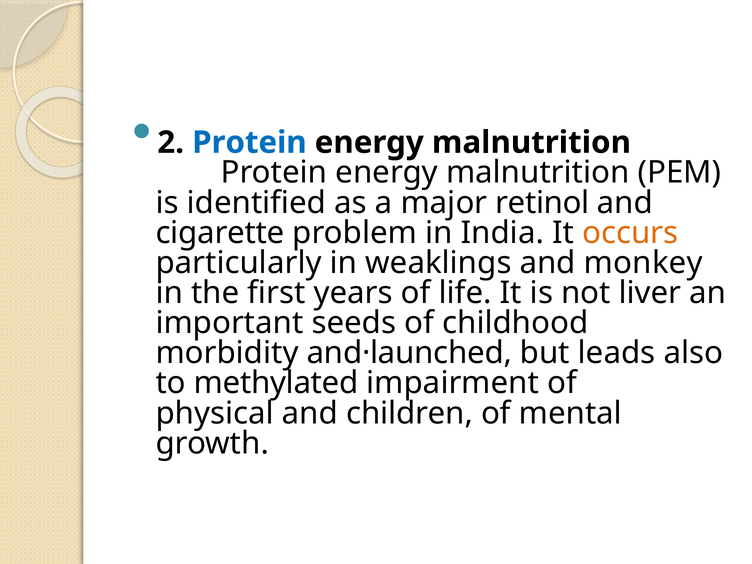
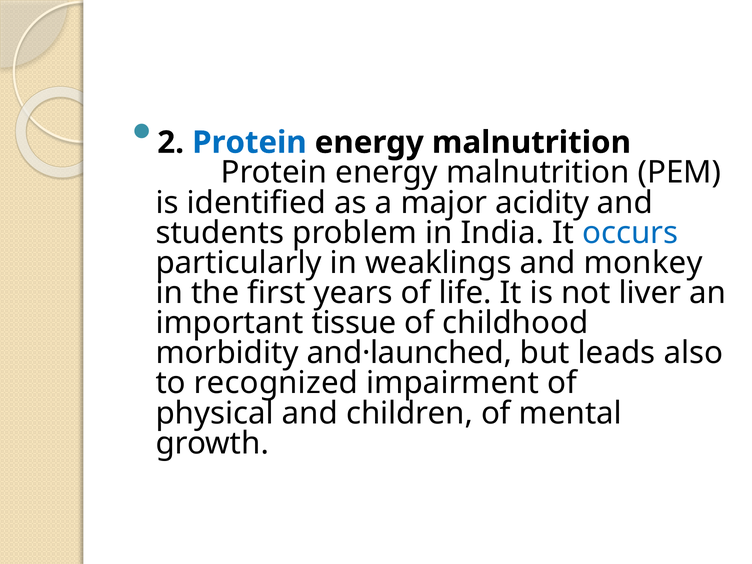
retinol: retinol -> acidity (542, 203)
cigarette: cigarette -> students (220, 233)
occurs colour: orange -> blue (630, 233)
seeds: seeds -> tissue (354, 323)
methylated: methylated -> recognized (276, 383)
